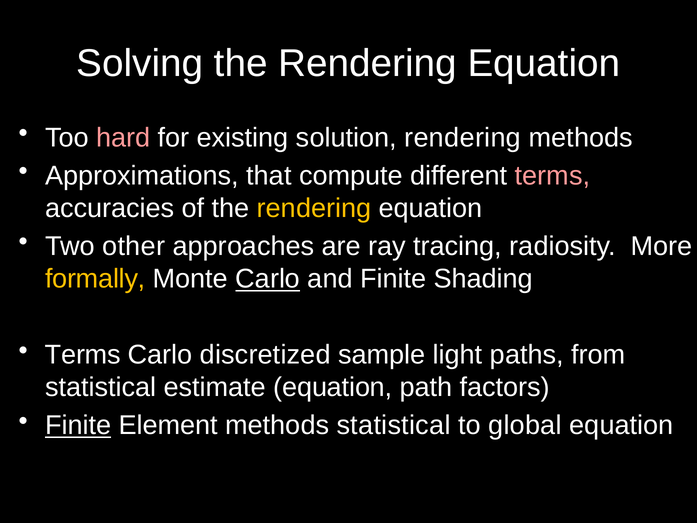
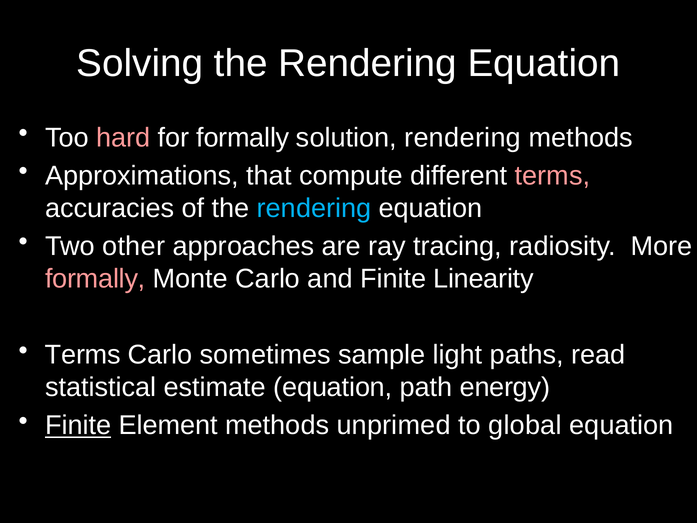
for existing: existing -> formally (243, 138)
rendering colour: yellow -> light blue (314, 208)
formally colour: yellow -> pink (95, 279)
Carlo underline: present -> none (268, 279)
Shading: Shading -> Linearity (483, 279)
discretized: discretized -> sometimes (265, 355)
from: from -> read (598, 355)
factors: factors -> energy (505, 387)
methods statistical: statistical -> unprimed (394, 425)
